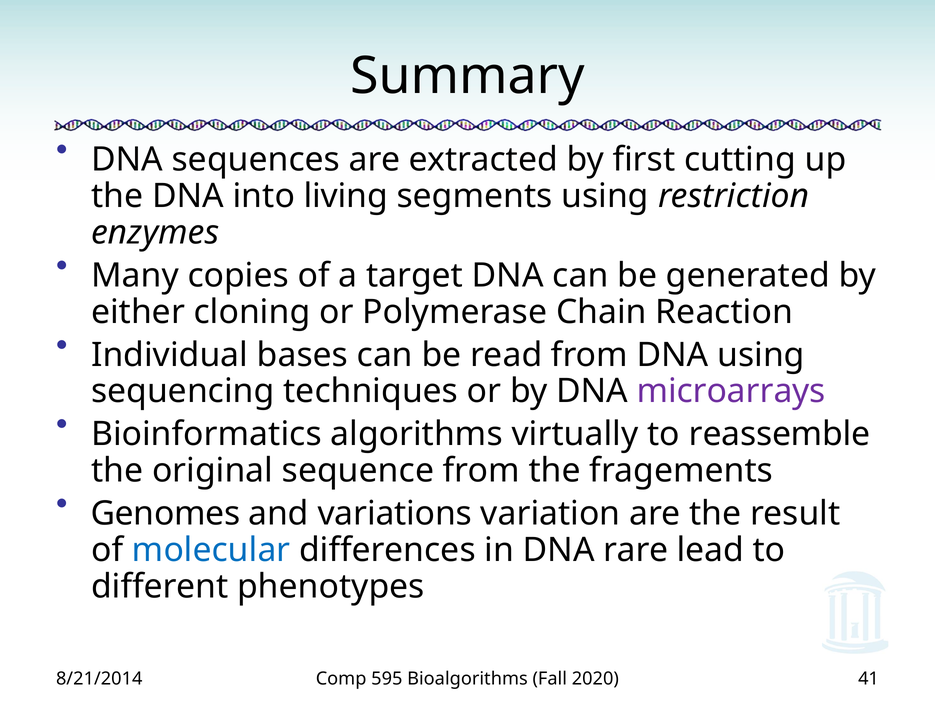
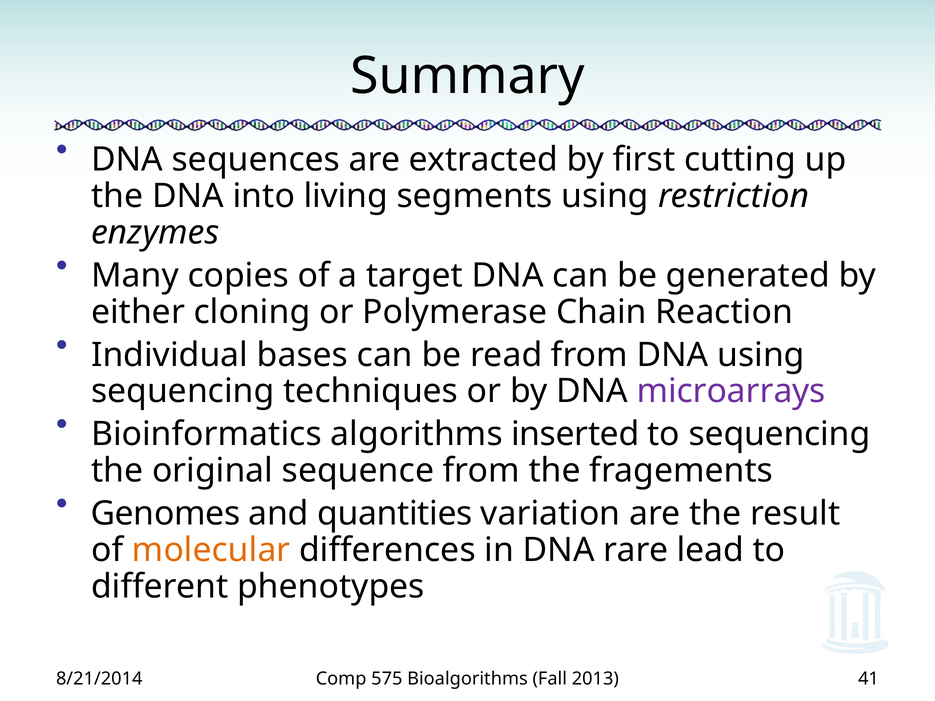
virtually: virtually -> inserted (575, 434)
to reassemble: reassemble -> sequencing (780, 434)
variations: variations -> quantities (395, 514)
molecular colour: blue -> orange (211, 550)
595: 595 -> 575 (387, 679)
2020: 2020 -> 2013 (595, 679)
